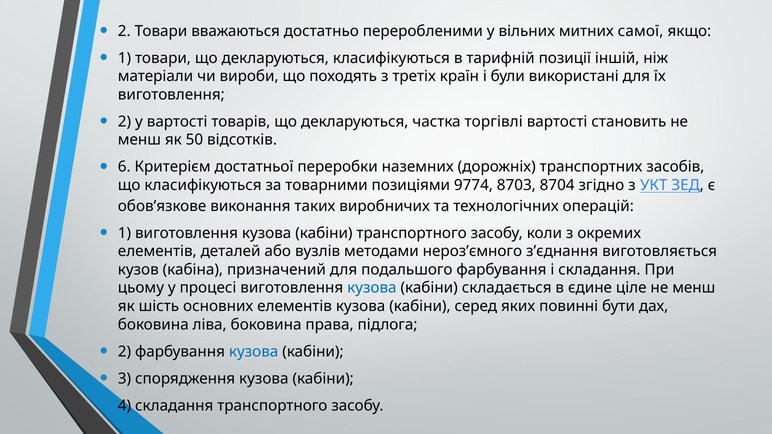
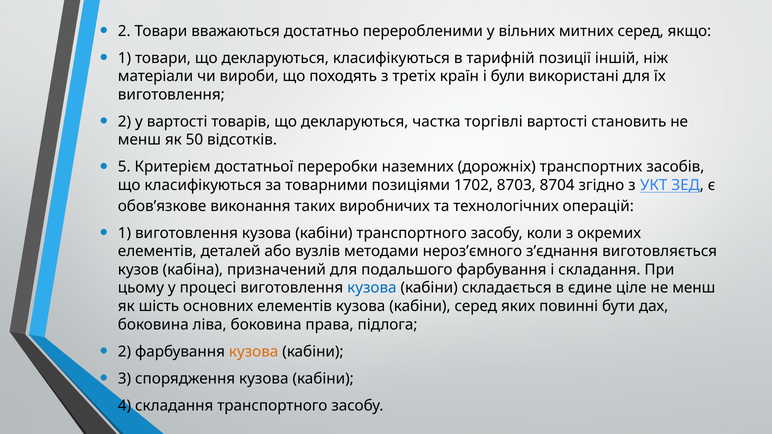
митних самої: самої -> серед (641, 31)
6: 6 -> 5 (124, 167)
9774: 9774 -> 1702 (473, 185)
кузова colour: blue -> orange (254, 352)
